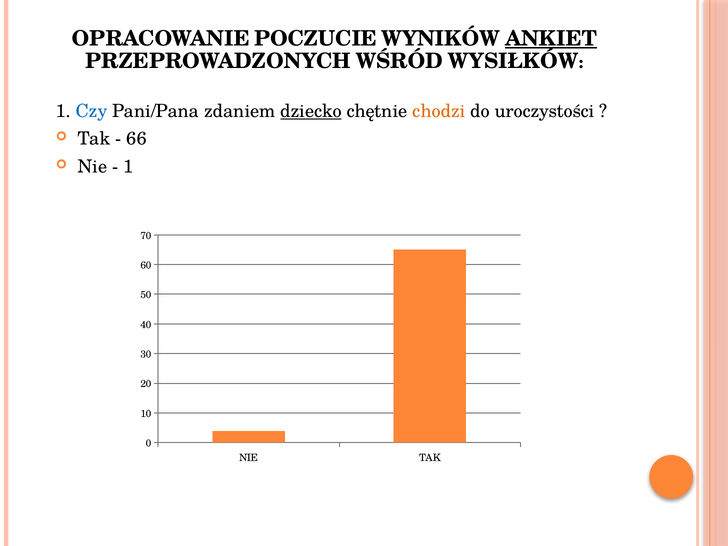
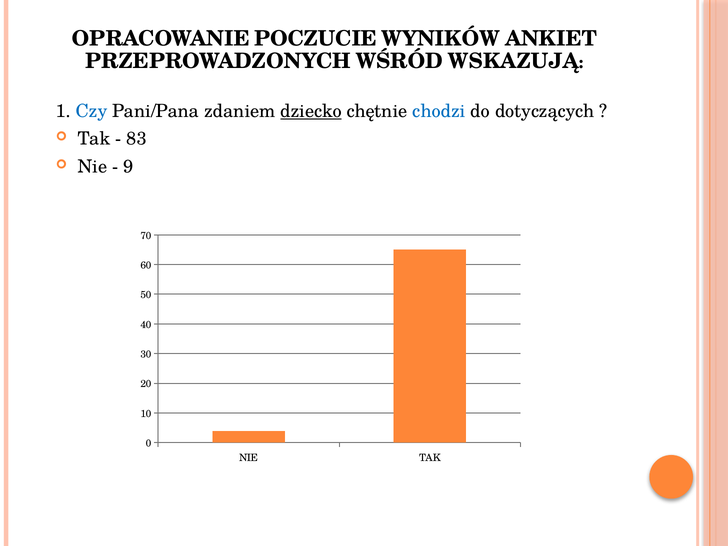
ANKIET underline: present -> none (551, 39)
WYSIŁKÓW: WYSIŁKÓW -> WSKAZUJĄ (513, 61)
chodzi colour: orange -> blue (439, 111)
uroczystości: uroczystości -> dotyczących (545, 111)
66: 66 -> 83 (137, 139)
1: 1 -> 9 (128, 167)
